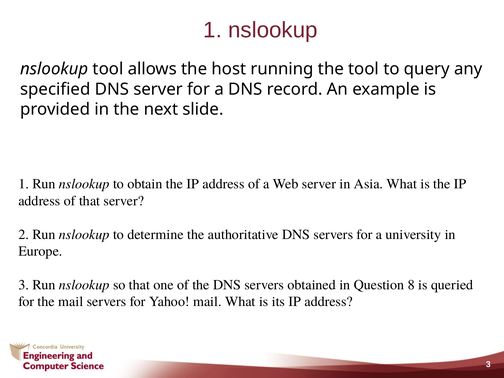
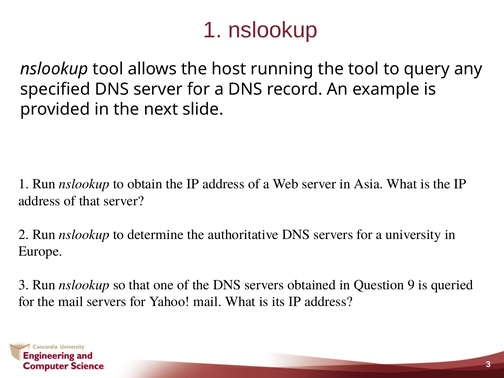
8: 8 -> 9 (411, 285)
